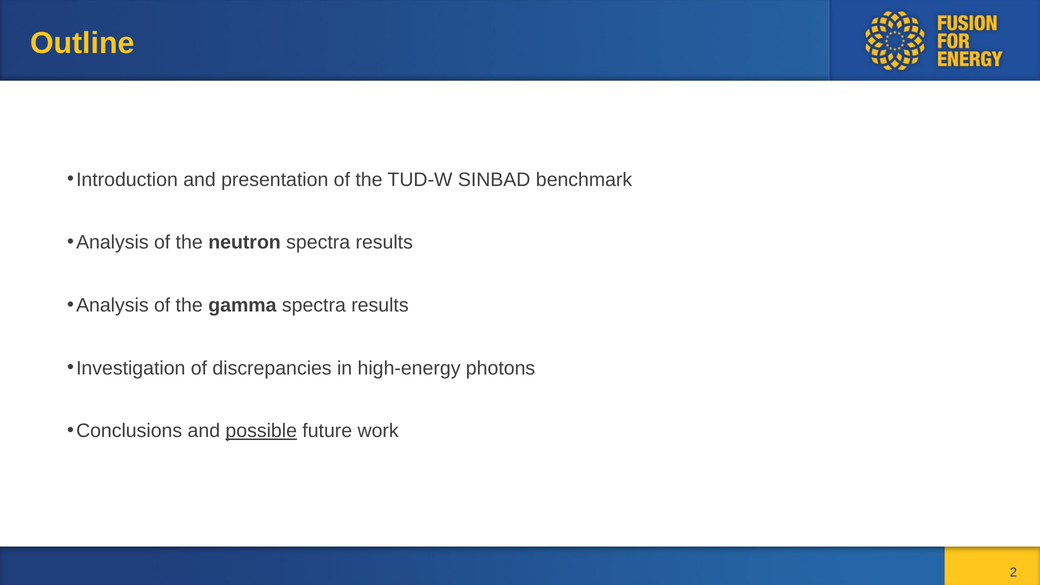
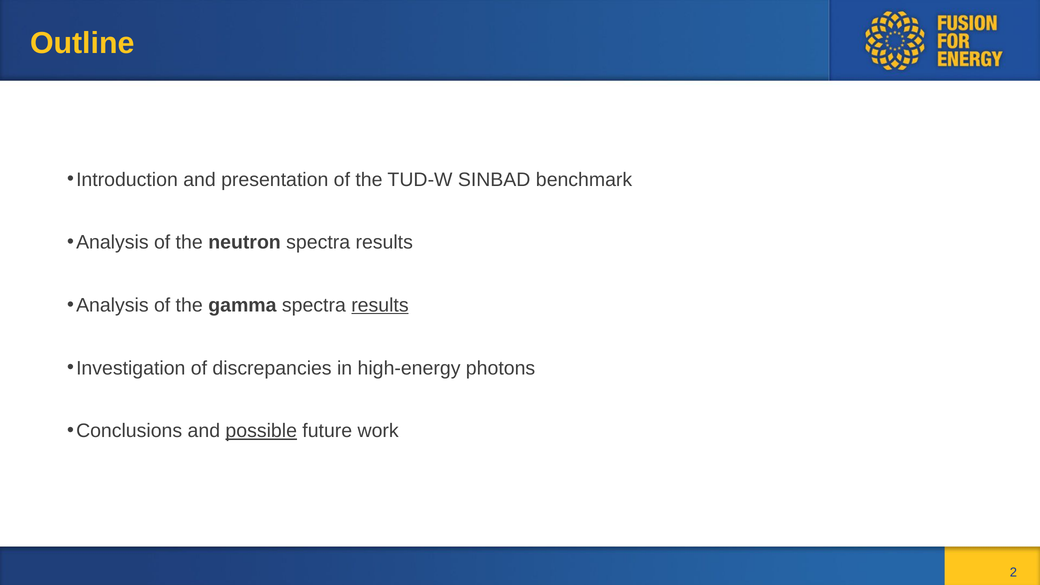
results underline: none -> present (380, 305)
